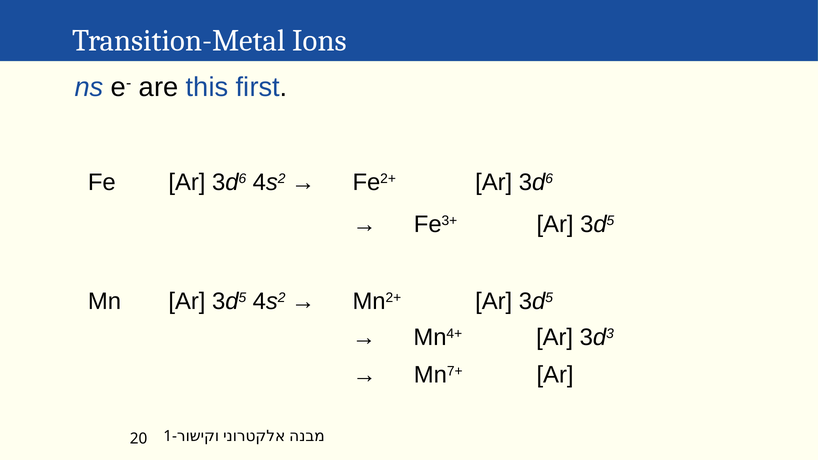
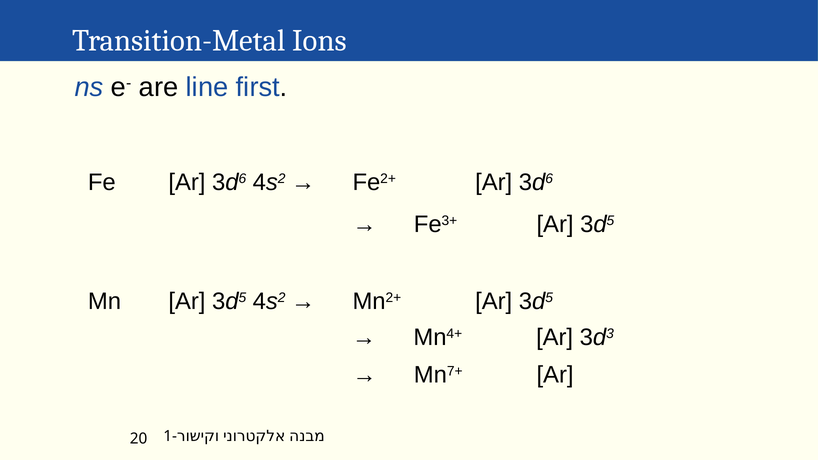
this: this -> line (207, 87)
